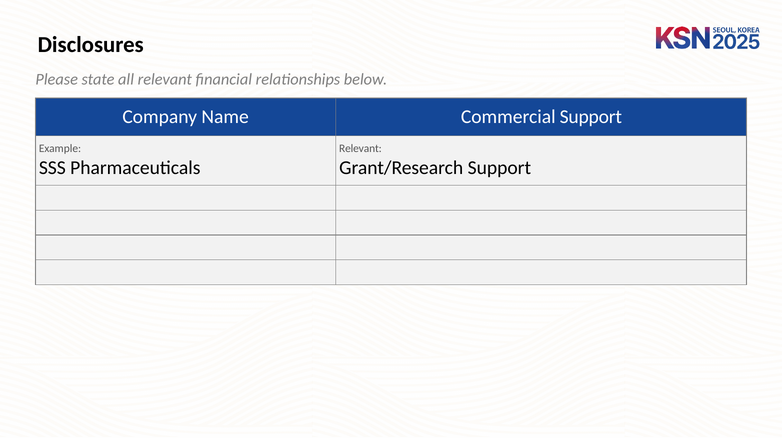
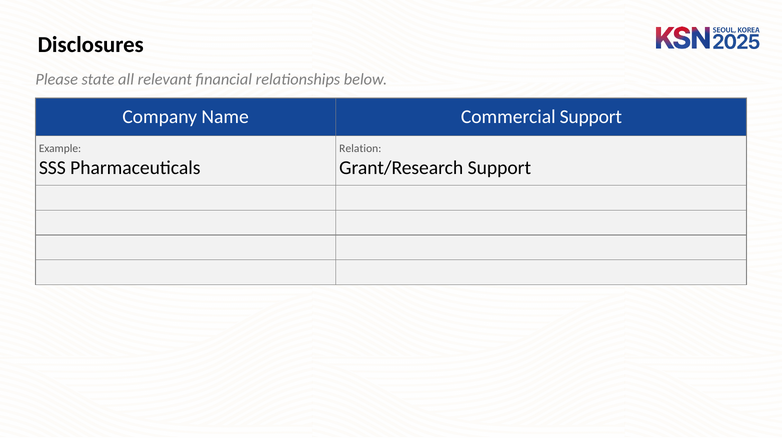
Relevant: Relevant -> Relation (360, 149)
